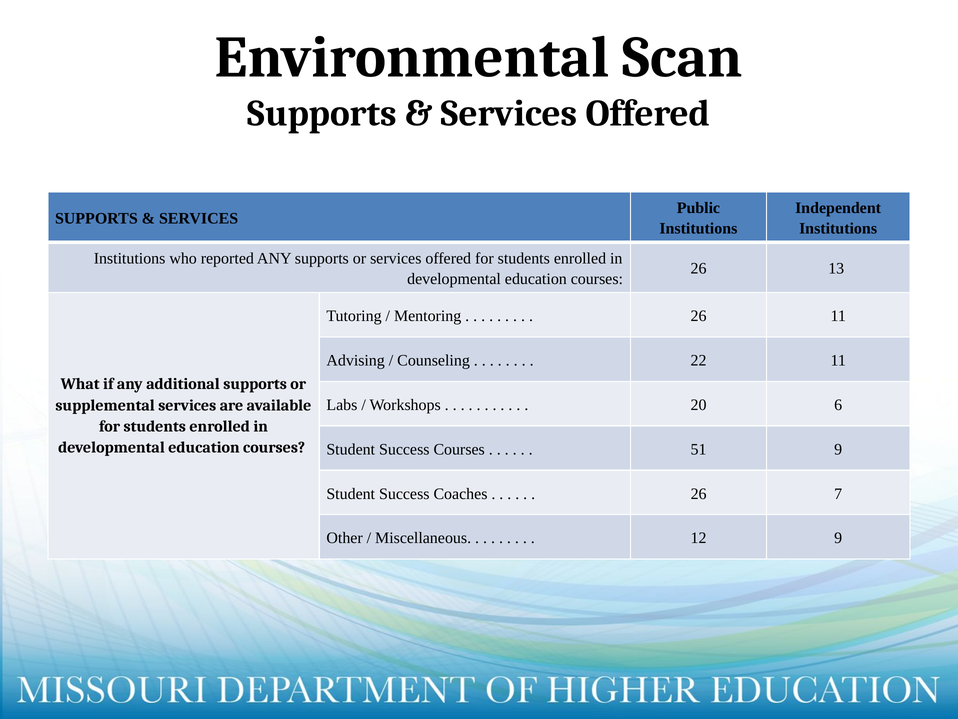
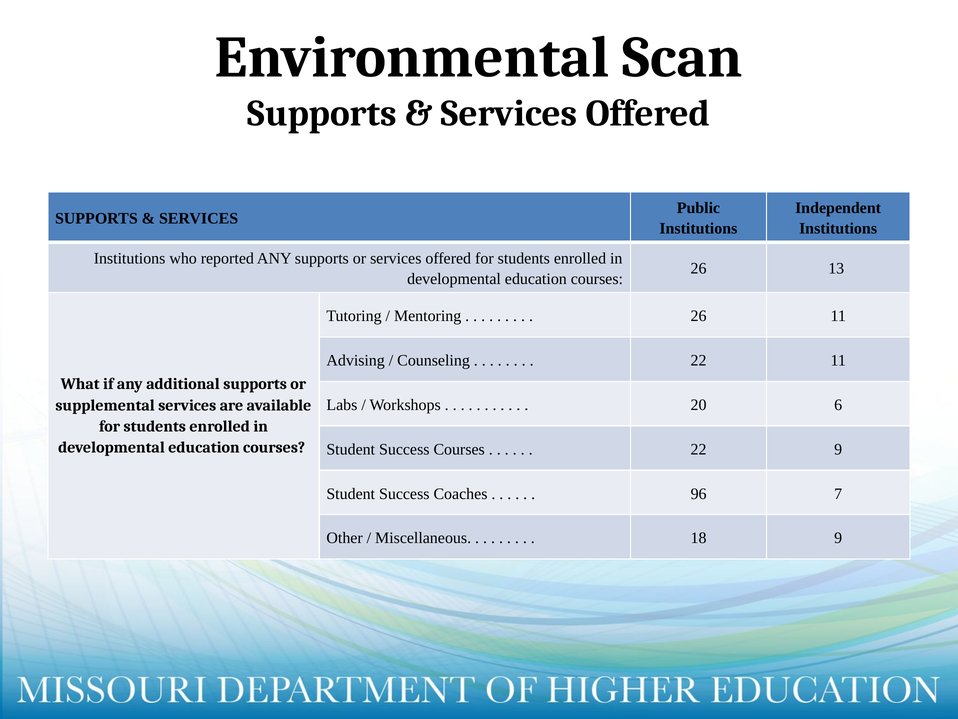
51: 51 -> 22 (699, 449)
26: 26 -> 96 (699, 493)
12: 12 -> 18 (699, 538)
